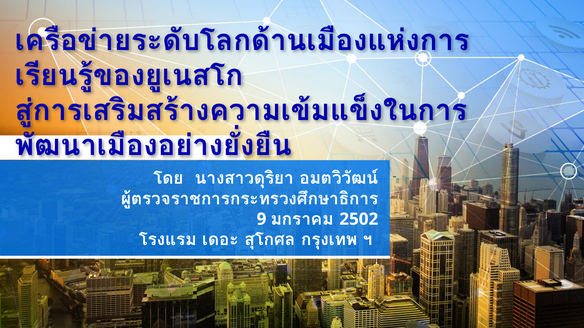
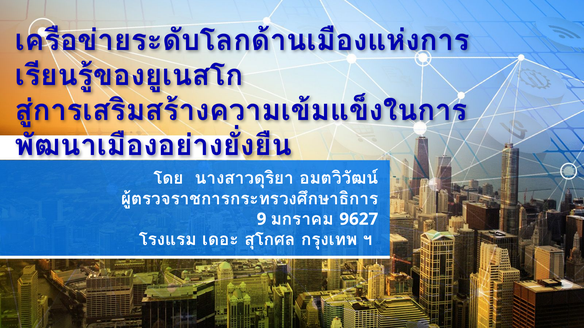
2502: 2502 -> 9627 (359, 219)
